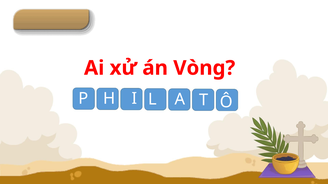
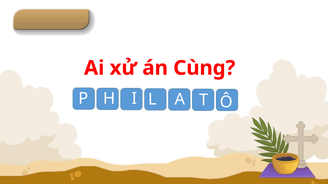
Vòng: Vòng -> Cùng (204, 68)
